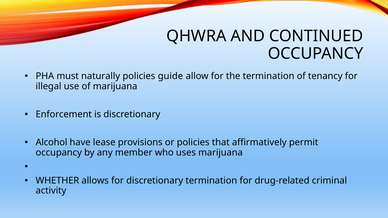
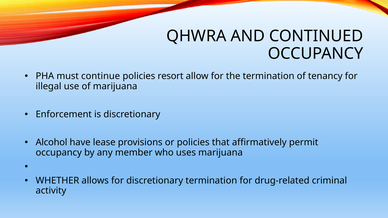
naturally: naturally -> continue (101, 76)
guide: guide -> resort (171, 76)
